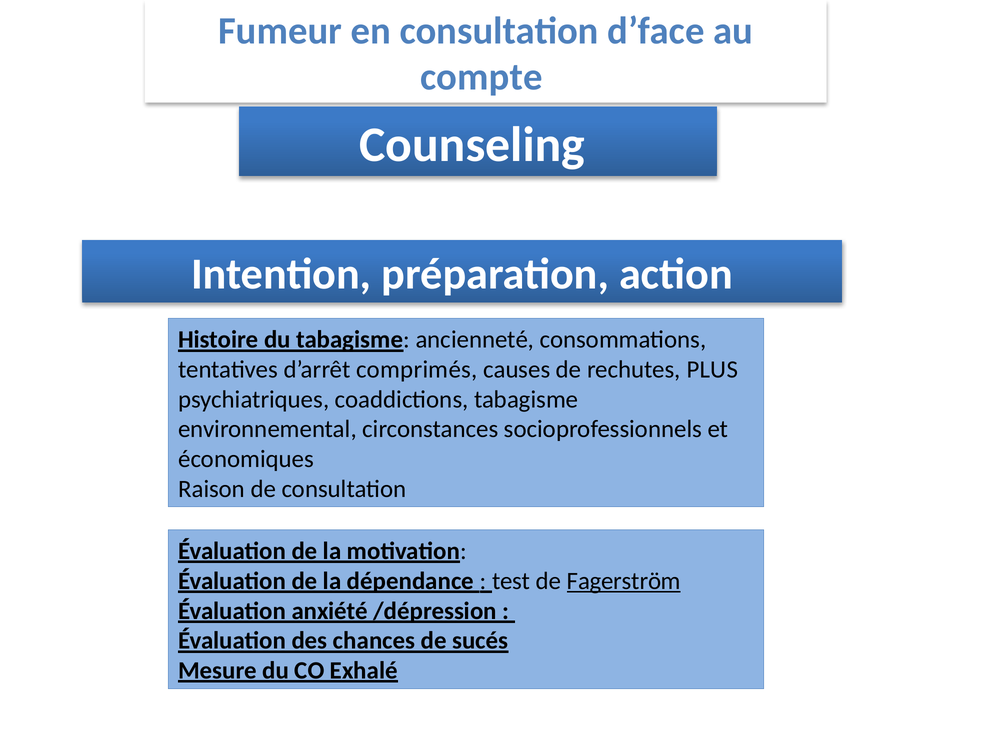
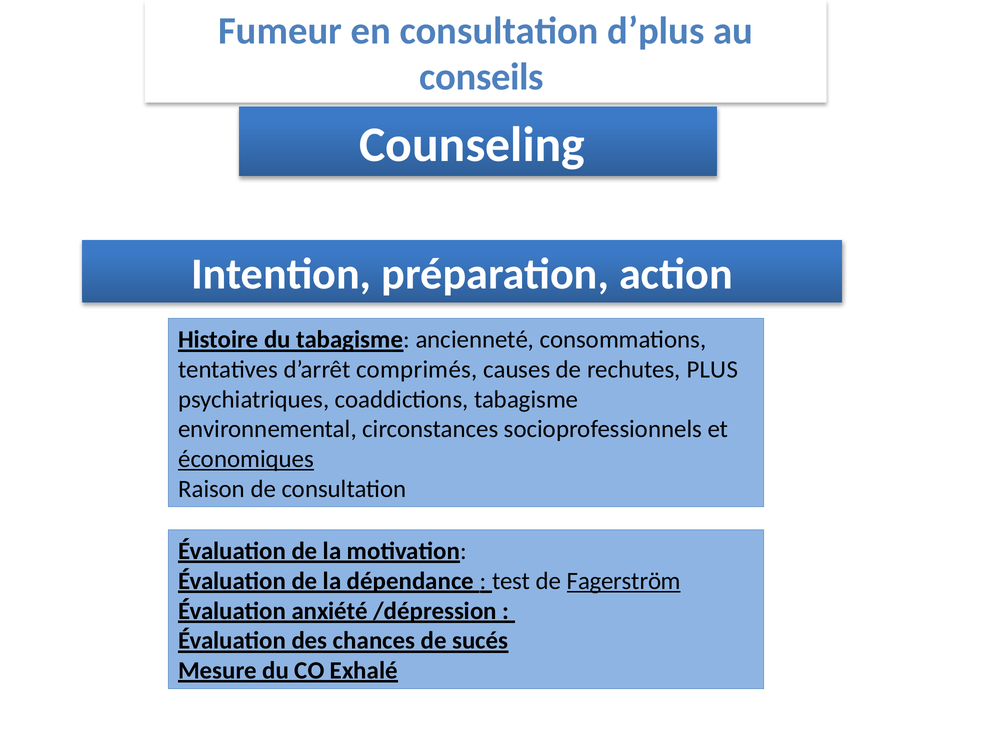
d’face: d’face -> d’plus (656, 31)
compte: compte -> conseils (482, 77)
économiques underline: none -> present (246, 459)
